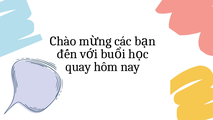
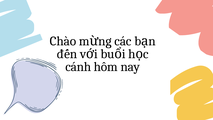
quay: quay -> cánh (78, 67)
